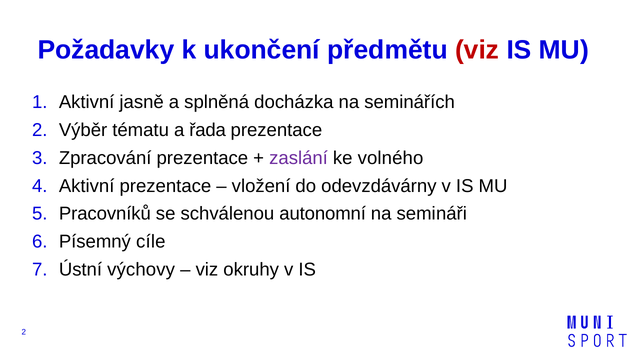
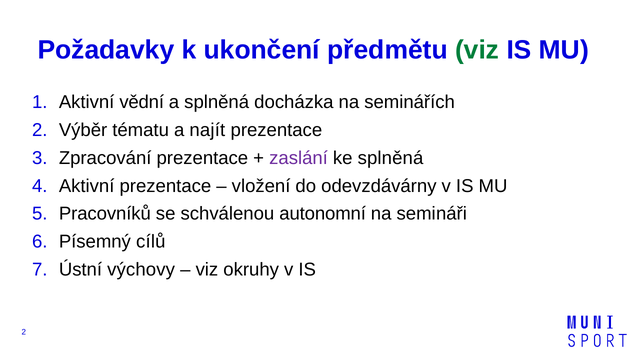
viz colour: red -> green (477, 50)
jasně: jasně -> vědní (142, 102)
řada: řada -> najít (207, 130)
ke volného: volného -> splněná (390, 158)
cíle: cíle -> cílů (151, 241)
